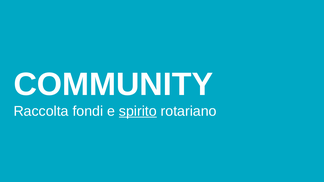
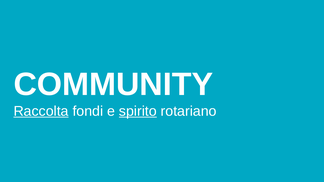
Raccolta underline: none -> present (41, 111)
